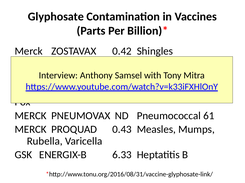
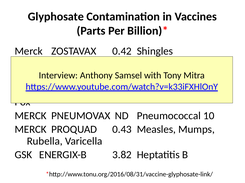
61: 61 -> 10 (209, 116)
6.33: 6.33 -> 3.82 (122, 155)
